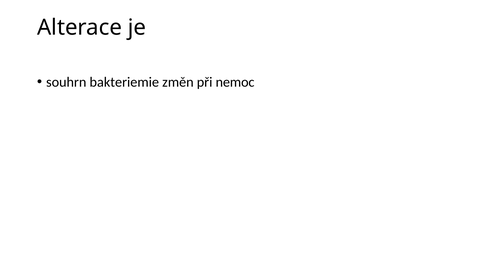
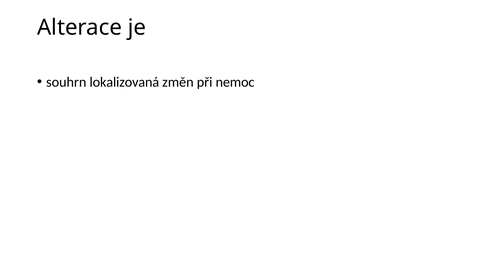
bakteriemie: bakteriemie -> lokalizovaná (124, 82)
